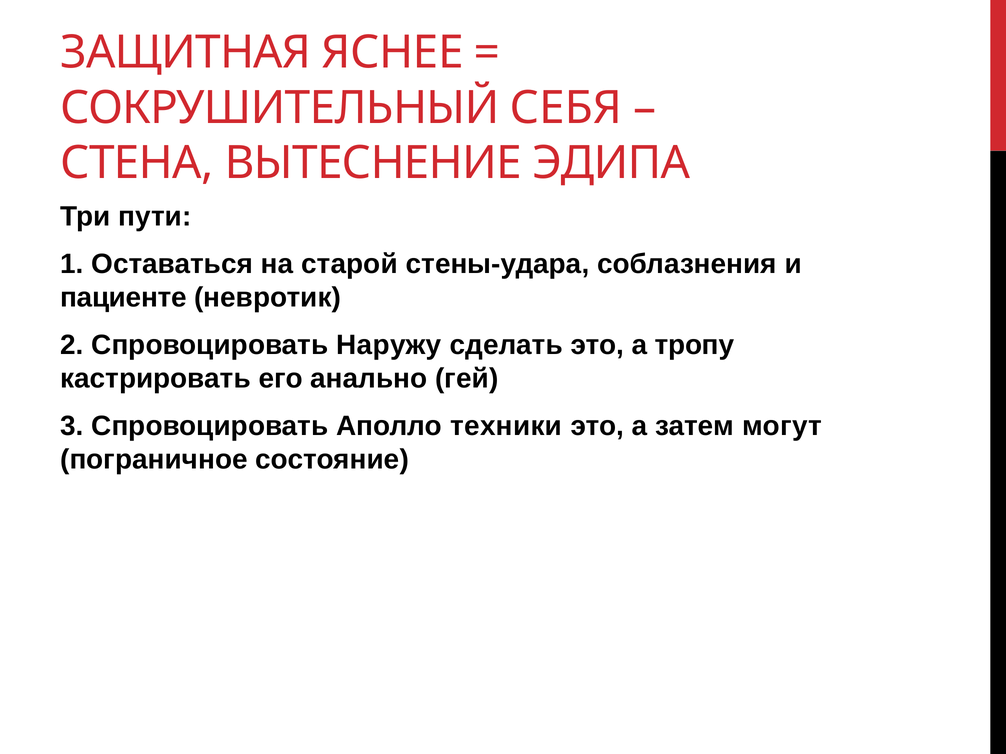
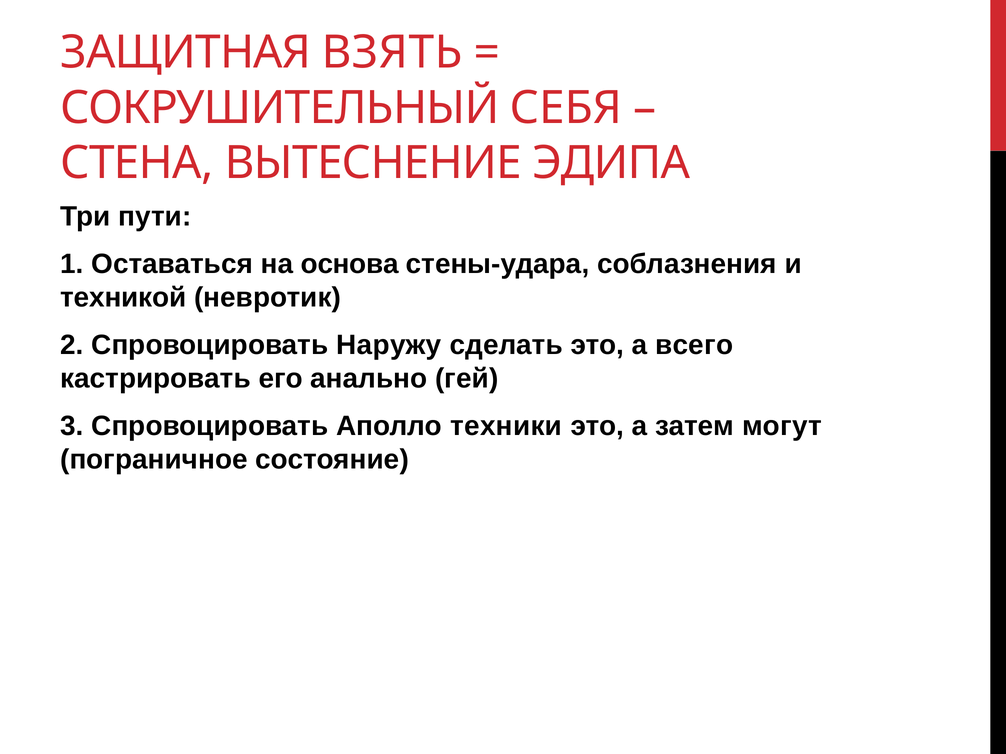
ЯСНЕЕ: ЯСНЕЕ -> ВЗЯТЬ (392, 53)
старой: старой -> основа (350, 264)
пациенте: пациенте -> техникой (123, 298)
тропу: тропу -> всего (694, 345)
